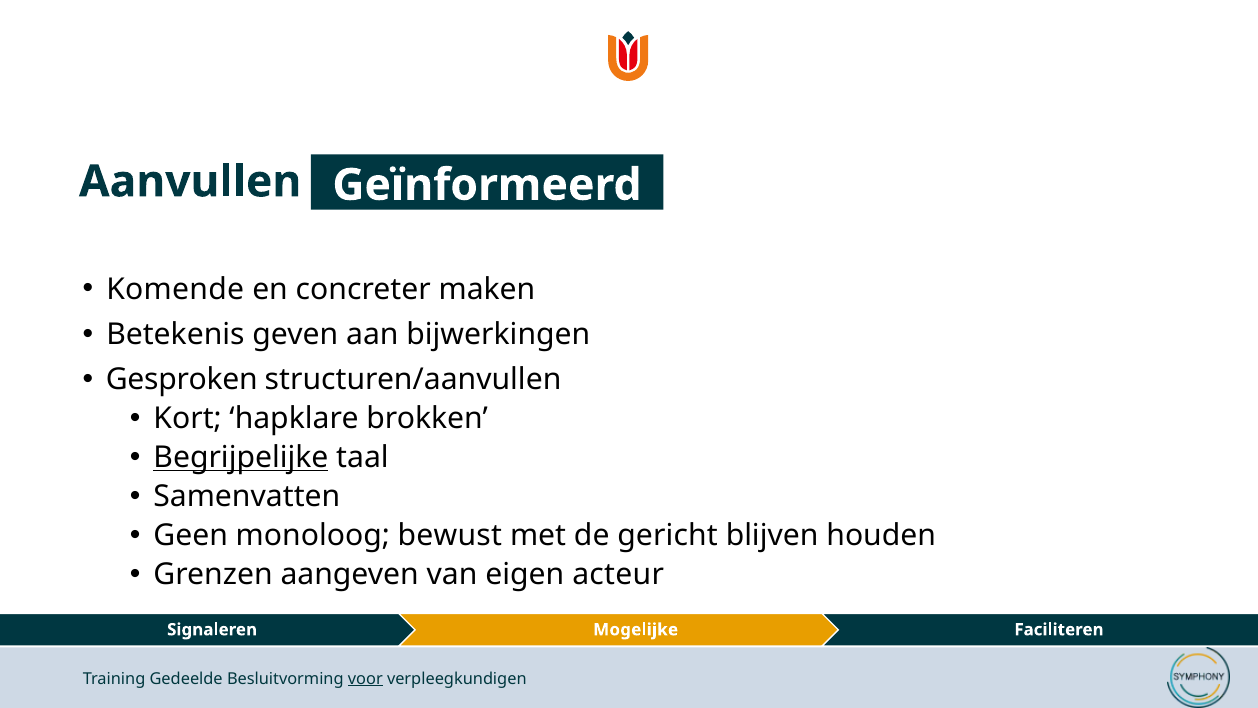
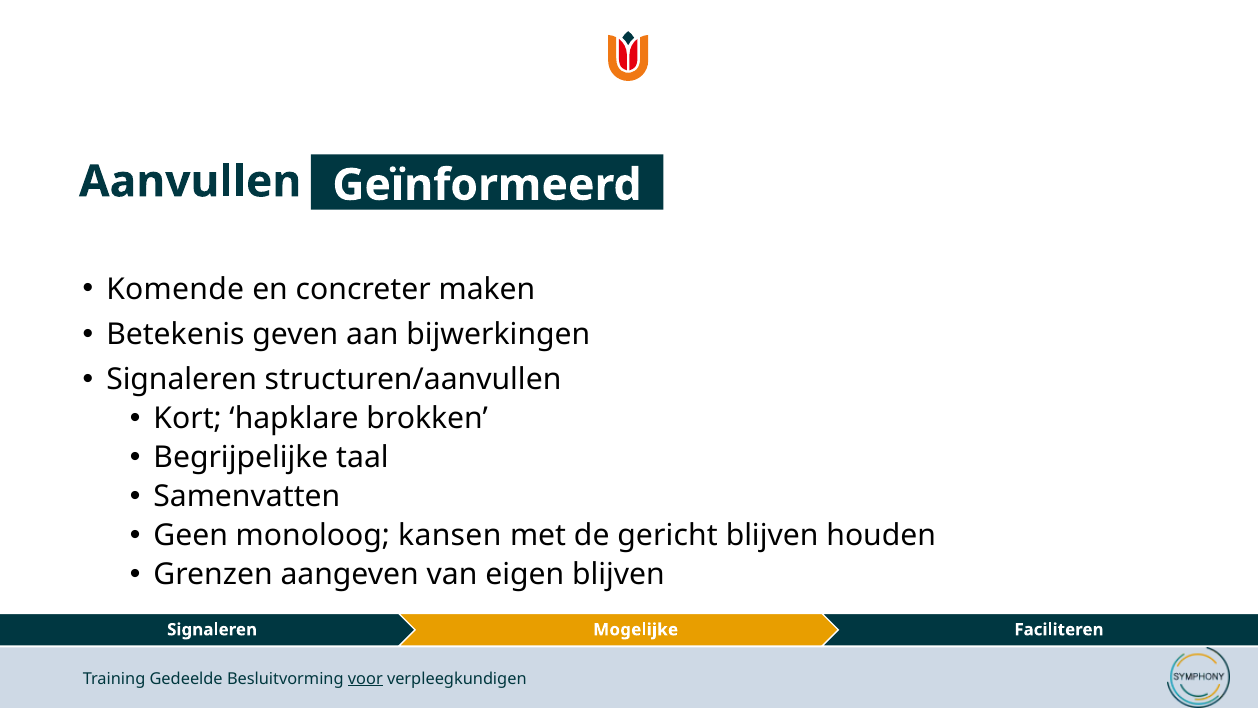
Gesproken: Gesproken -> Signaleren (182, 380)
Begrijpelijke underline: present -> none (241, 457)
bewust: bewust -> kansen (450, 536)
eigen acteur: acteur -> blijven (618, 575)
